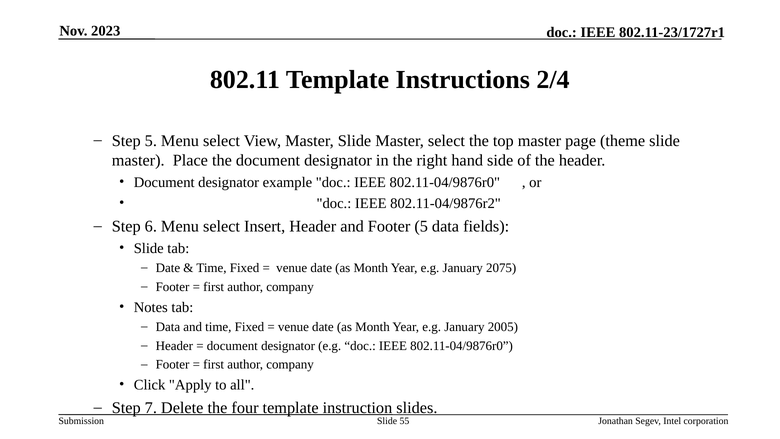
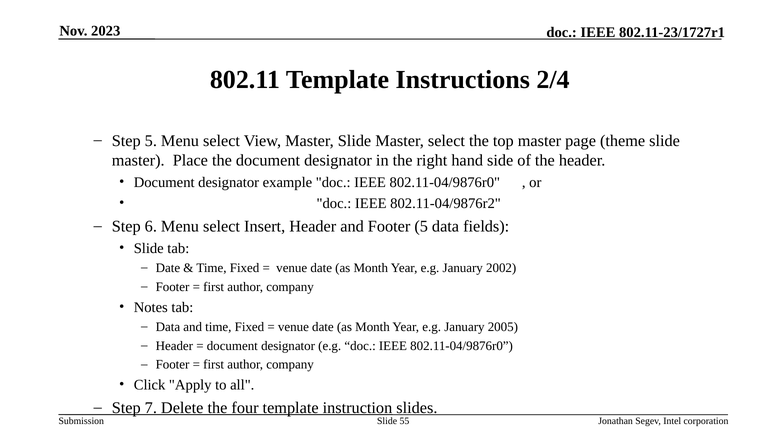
2075: 2075 -> 2002 (501, 268)
